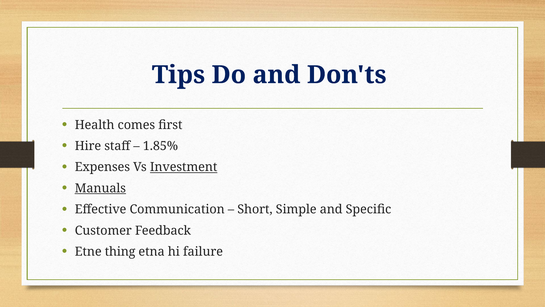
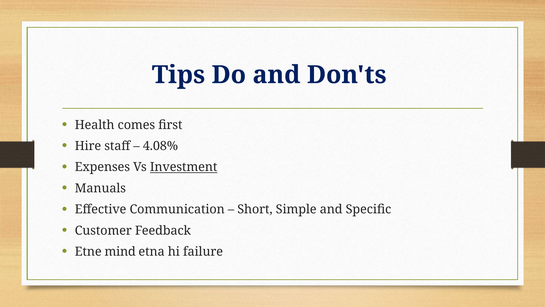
1.85%: 1.85% -> 4.08% (160, 146)
Manuals underline: present -> none (100, 188)
thing: thing -> mind (120, 251)
